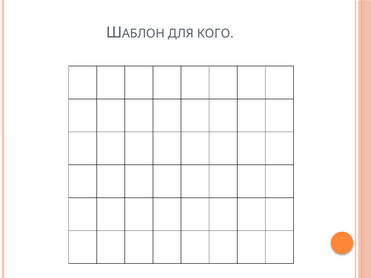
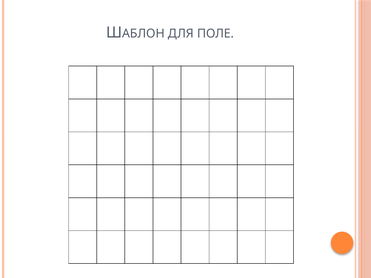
КОГО: КОГО -> ПОЛЕ (216, 34)
